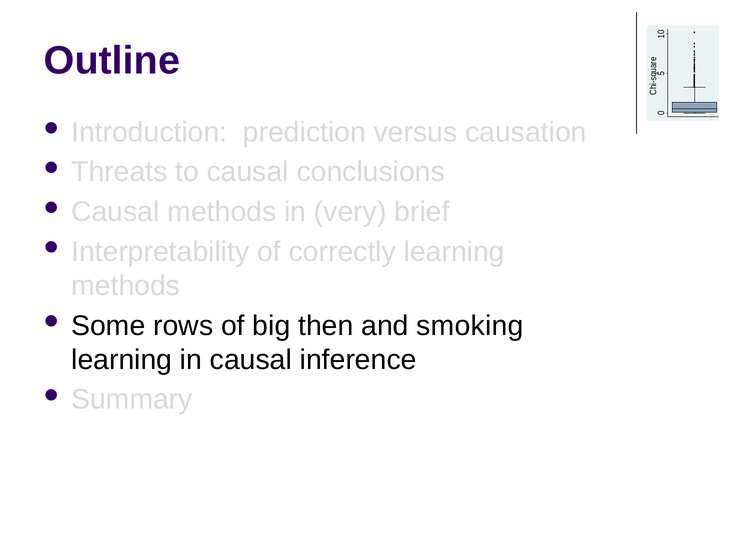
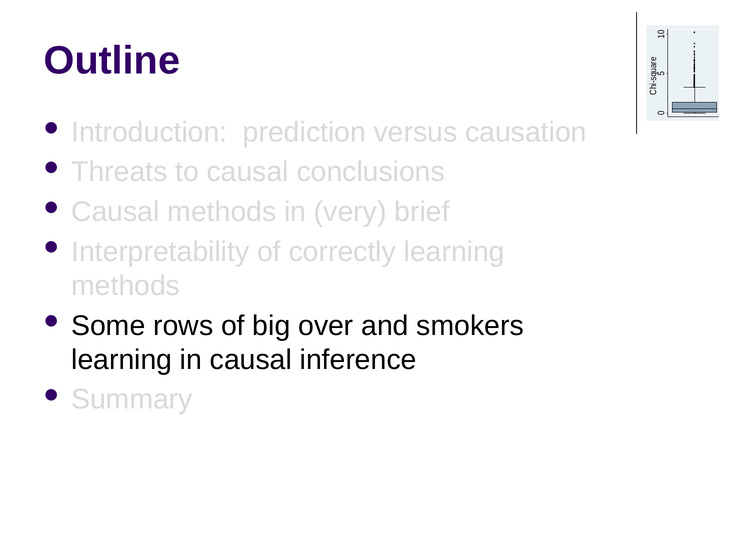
then: then -> over (326, 326)
smoking: smoking -> smokers (470, 326)
